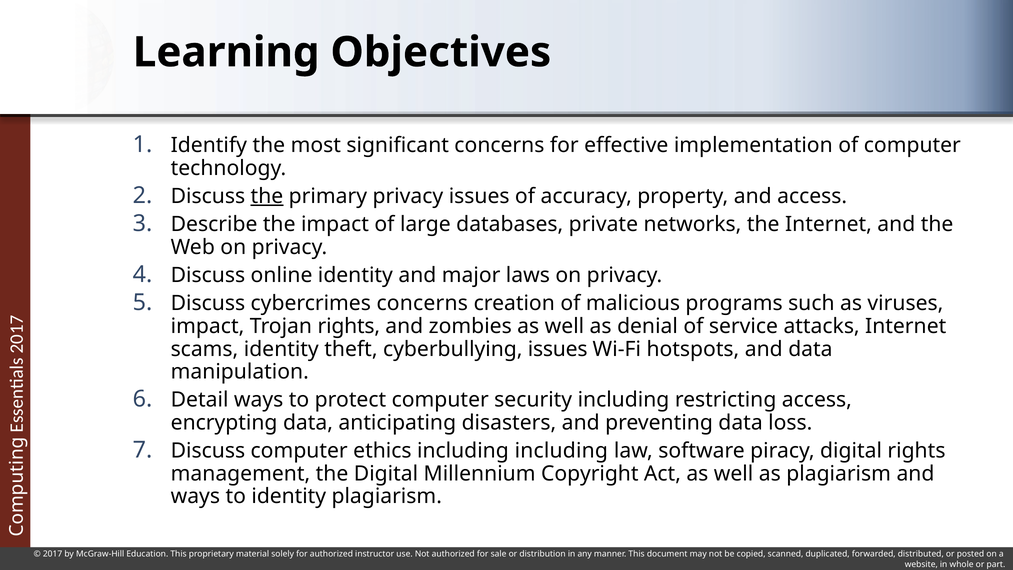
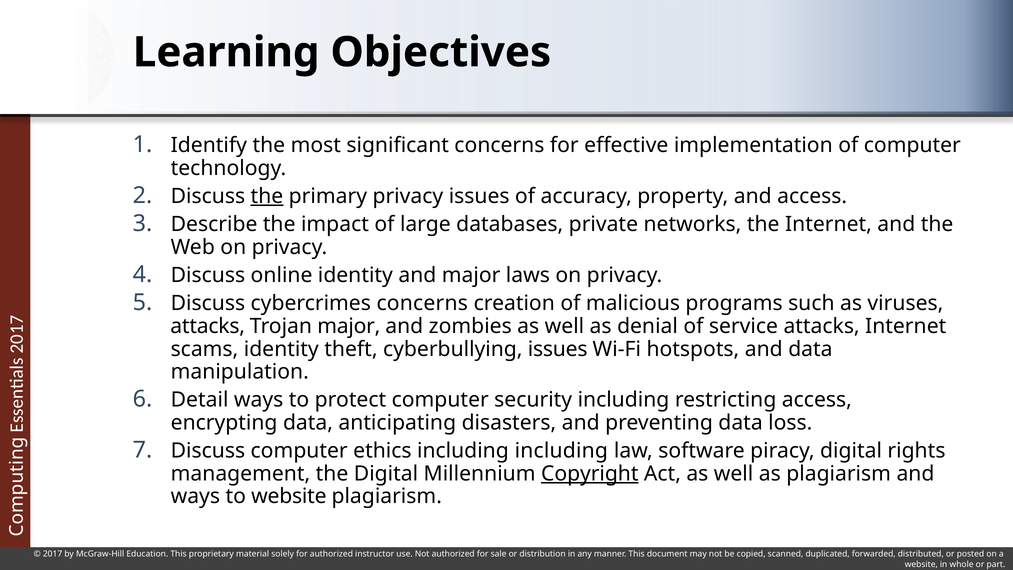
impact: impact -> attacks (208, 326)
Trojan rights: rights -> major (349, 326)
Copyright underline: none -> present (590, 474)
to identity: identity -> website (289, 496)
